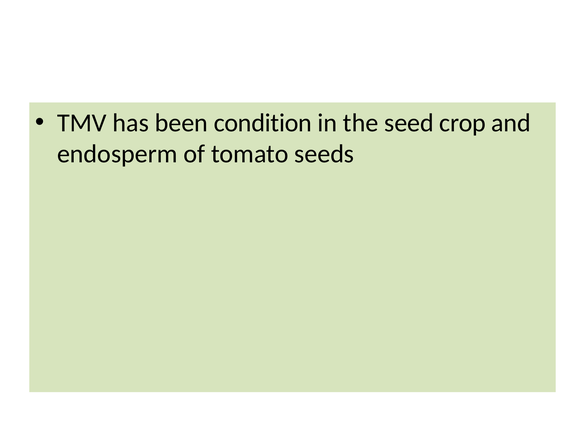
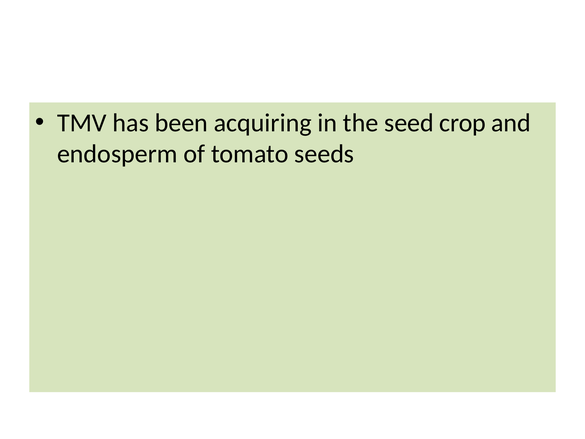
condition: condition -> acquiring (263, 123)
